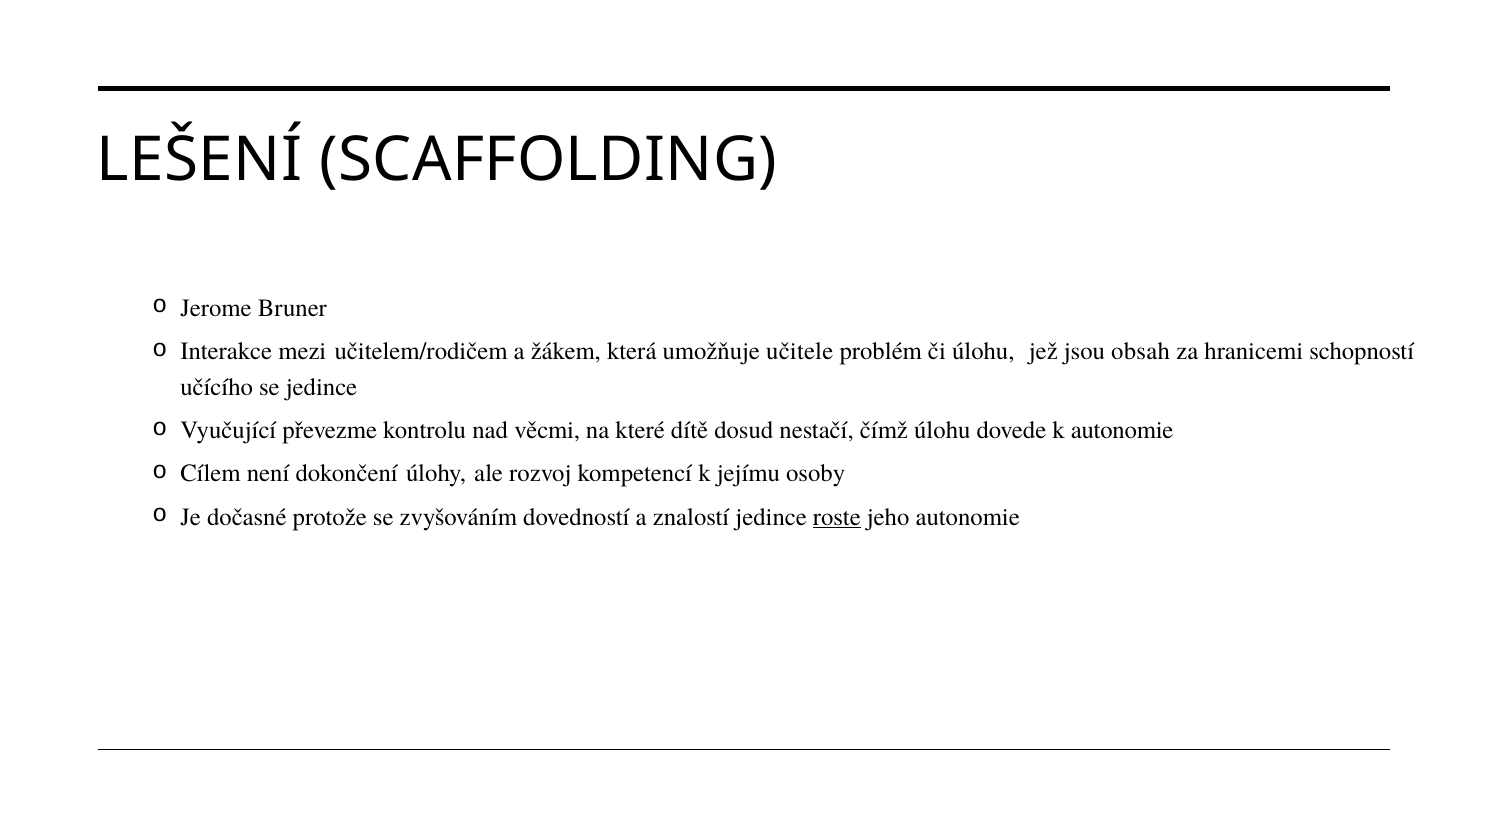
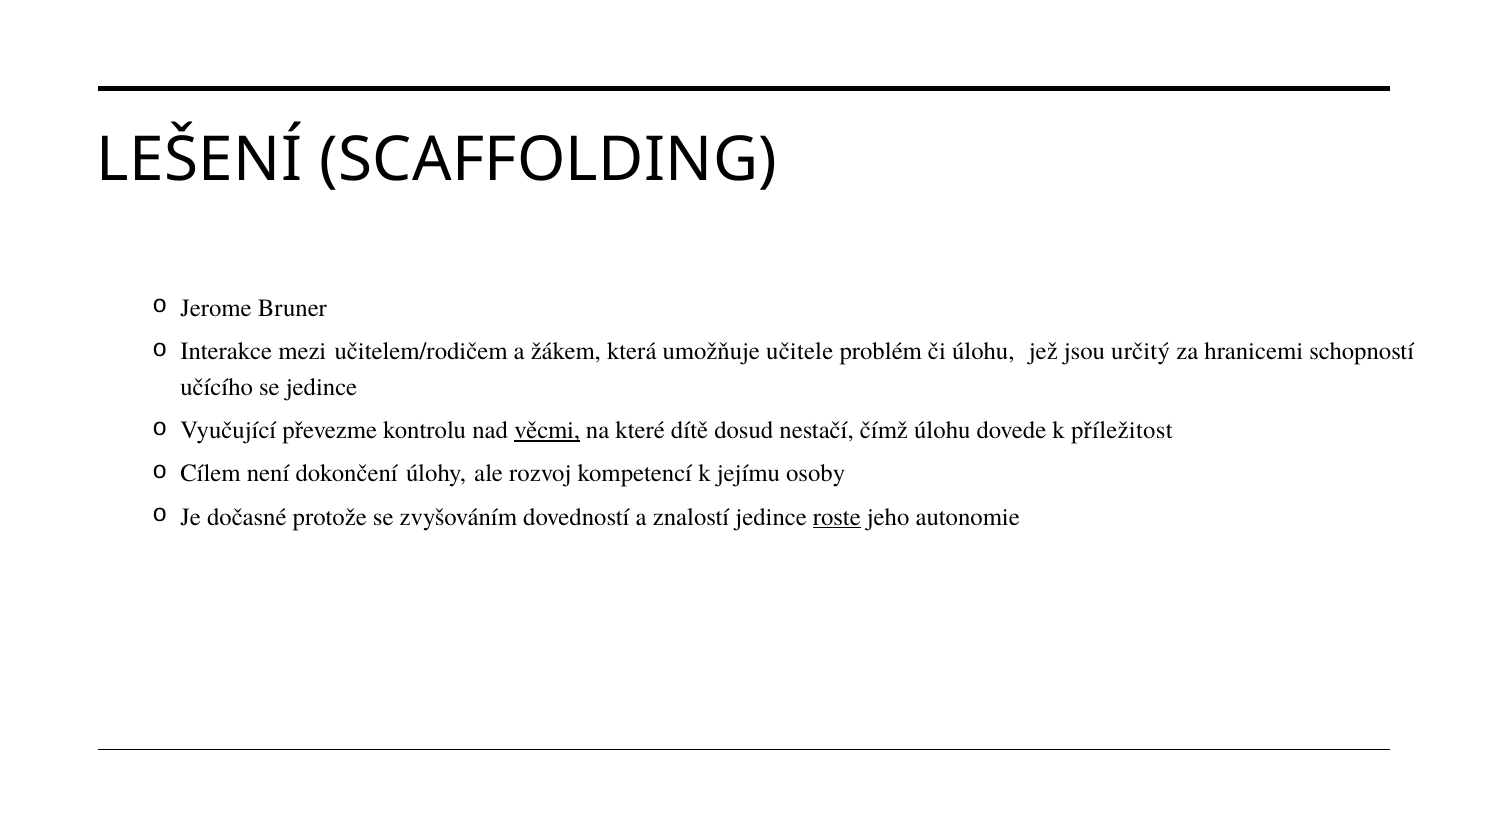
obsah: obsah -> určitý (1141, 351)
věcmi underline: none -> present (547, 430)
k autonomie: autonomie -> příležitost (1122, 430)
